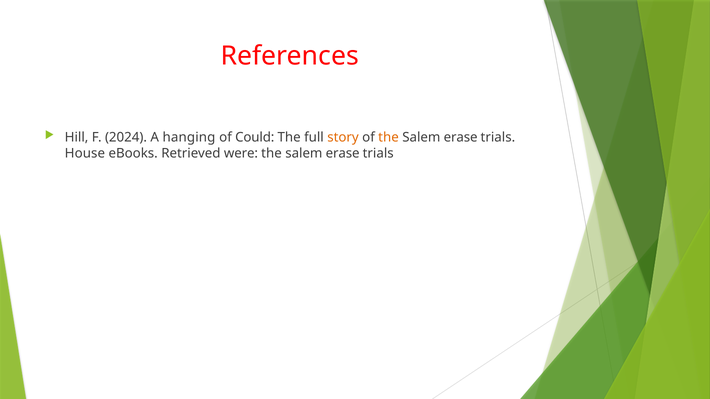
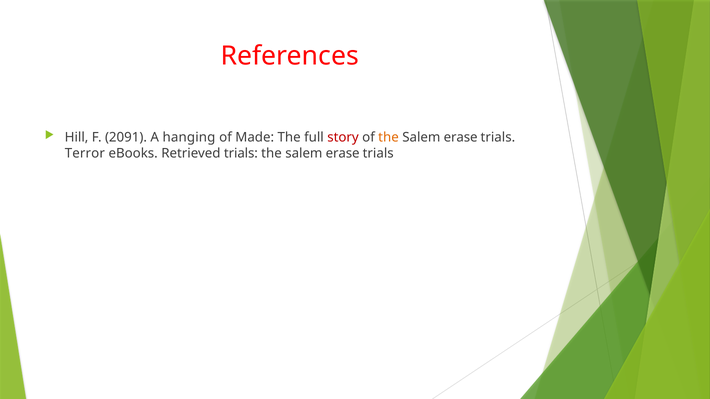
2024: 2024 -> 2091 (126, 137)
Could: Could -> Made (255, 137)
story colour: orange -> red (343, 137)
House: House -> Terror (85, 153)
Retrieved were: were -> trials (241, 153)
